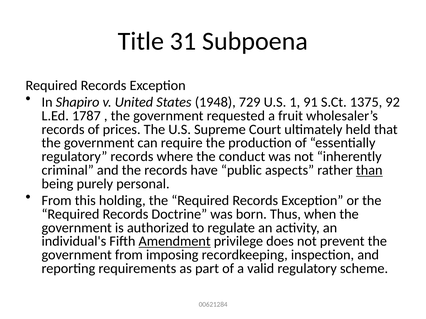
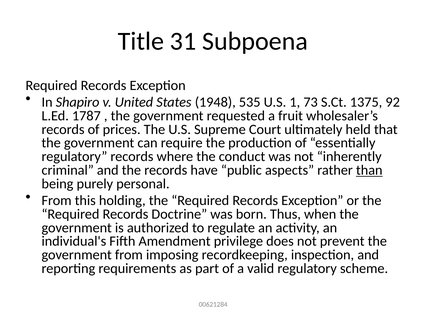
729: 729 -> 535 (250, 102)
91: 91 -> 73 (311, 102)
Amendment underline: present -> none (175, 242)
